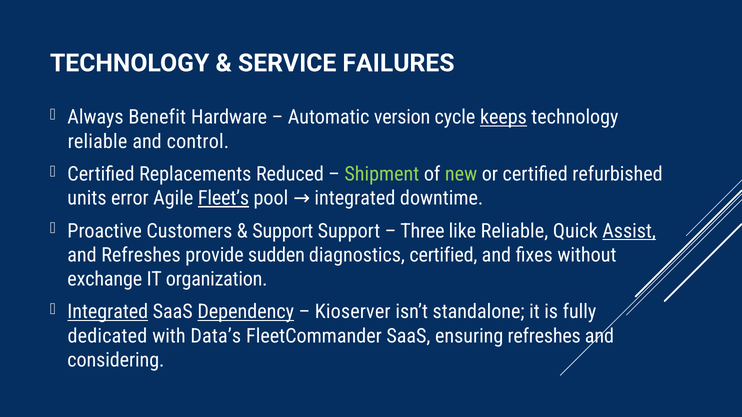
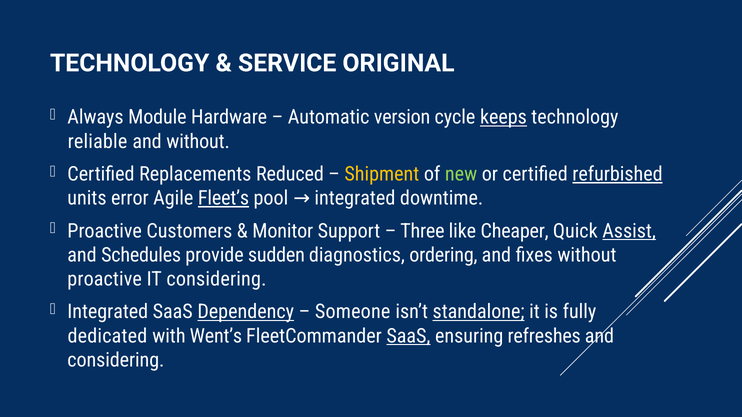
FAILURES: FAILURES -> ORIGINAL (398, 63)
Benefit: Benefit -> Module (157, 117)
and control: control -> without (198, 142)
Shipment colour: light green -> yellow (382, 174)
refurbished underline: none -> present (617, 174)
Support: Support -> Monitor (283, 231)
like Reliable: Reliable -> Cheaper (515, 231)
and Refreshes: Refreshes -> Schedules (141, 255)
diagnostics certified: certified -> ordering (443, 255)
exchange: exchange -> proactive (105, 279)
IT organization: organization -> considering (216, 279)
Integrated underline: present -> none (108, 312)
Kioserver: Kioserver -> Someone (353, 312)
standalone underline: none -> present (479, 312)
Data’s: Data’s -> Went’s (216, 336)
SaaS underline: none -> present (408, 336)
